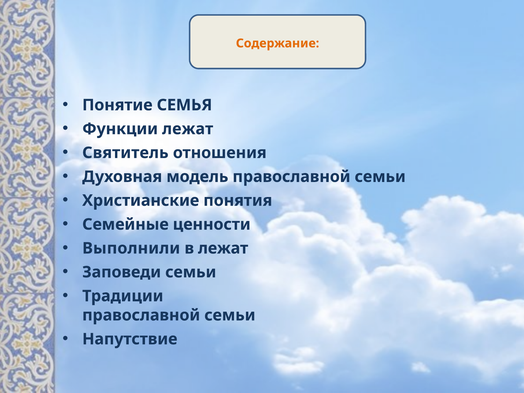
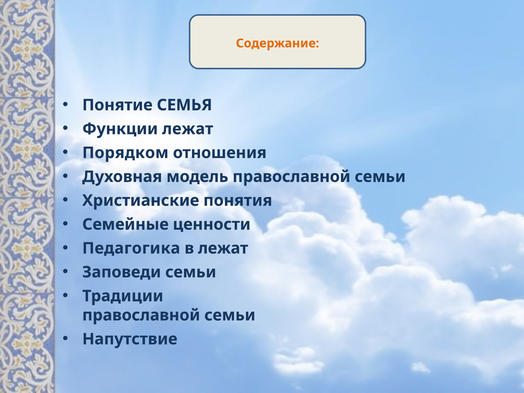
Святитель: Святитель -> Порядком (125, 153)
Выполнили: Выполнили -> Педагогика (131, 248)
